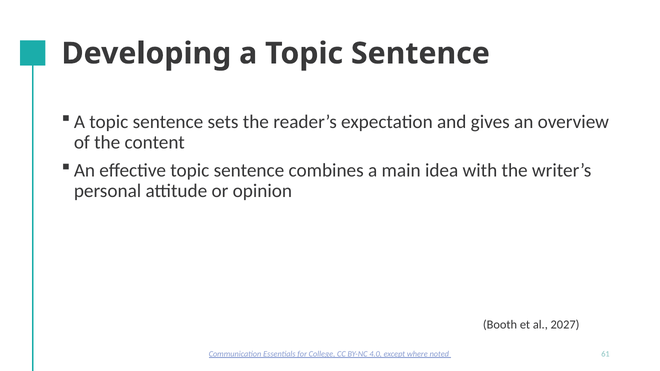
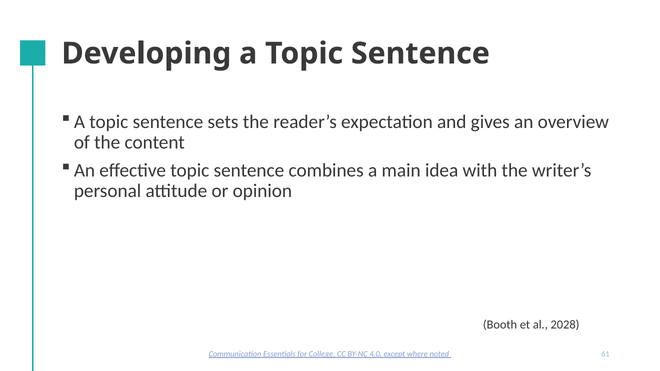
2027: 2027 -> 2028 (565, 325)
